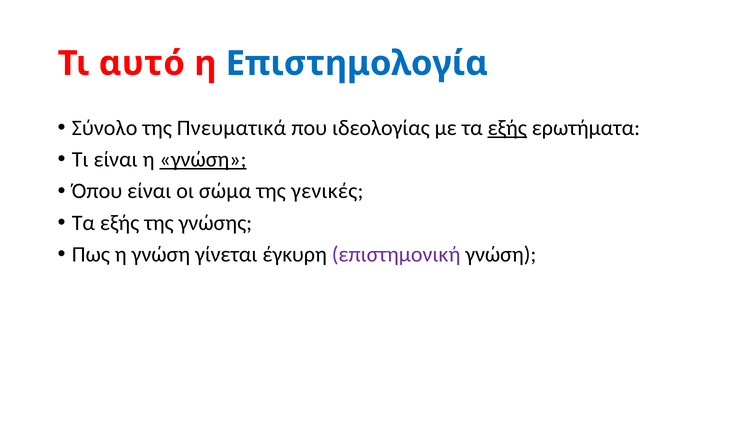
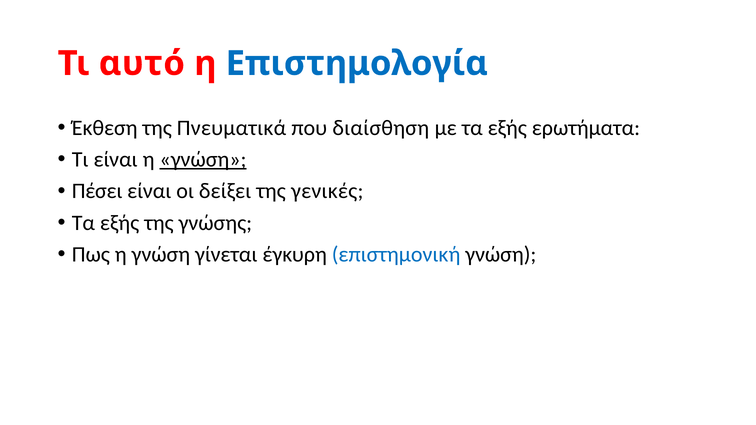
Σύνολο: Σύνολο -> Έκθεση (105, 128)
ιδεολογίας: ιδεολογίας -> διαίσθηση (381, 128)
εξής underline: present -> none (507, 128)
Όπου: Όπου -> Πέσει (97, 191)
σώμα: σώμα -> δείξει (225, 191)
επιστημονική colour: purple -> blue (396, 255)
